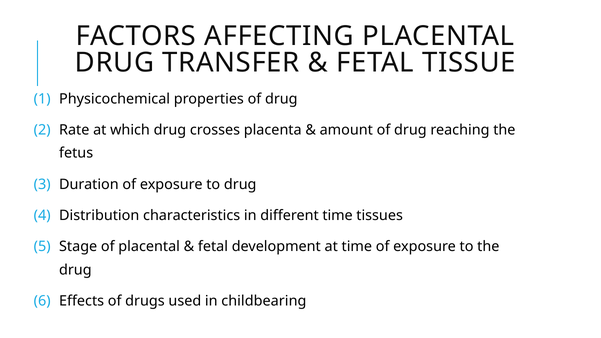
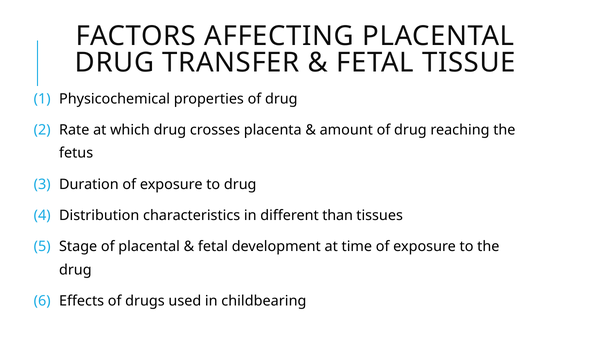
different time: time -> than (338, 216)
